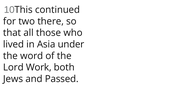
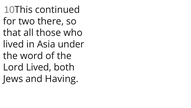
Lord Work: Work -> Lived (39, 67)
Passed: Passed -> Having (62, 78)
